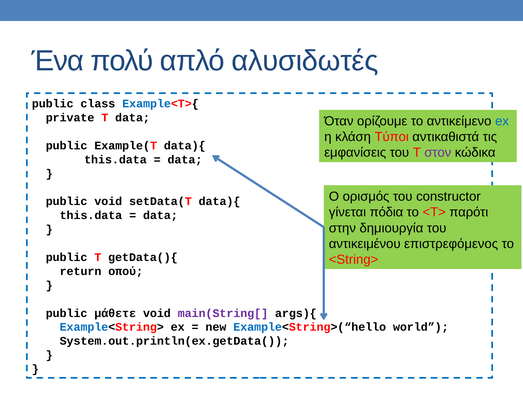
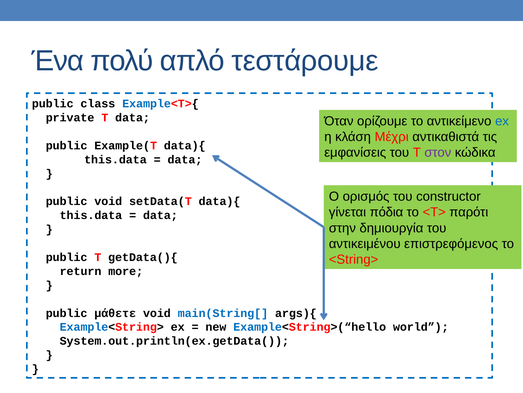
αλυσιδωτές: αλυσιδωτές -> τεστάρουμε (305, 61)
Τύποι: Τύποι -> Μέχρι (392, 137)
οπού: οπού -> more (126, 271)
main(String[ colour: purple -> blue (223, 313)
